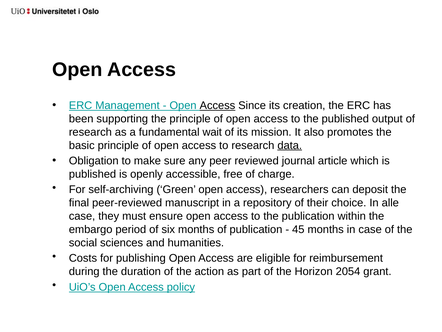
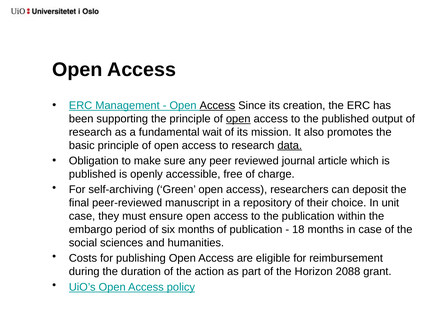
open underline: none -> present (238, 119)
alle: alle -> unit (390, 203)
45: 45 -> 18 (298, 229)
2054: 2054 -> 2088 (348, 271)
